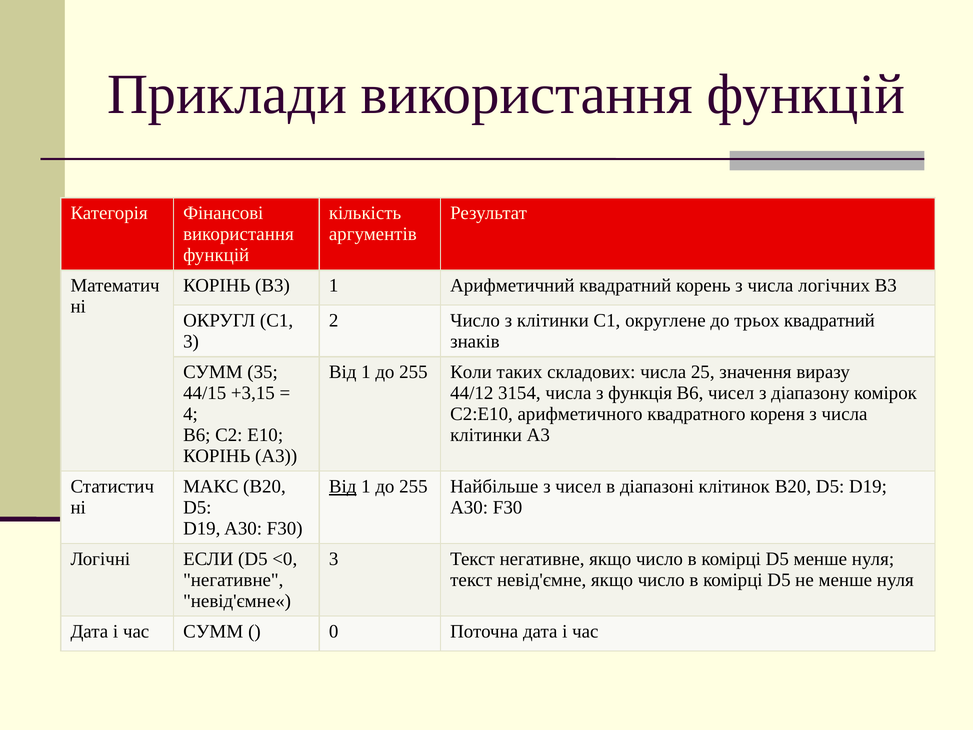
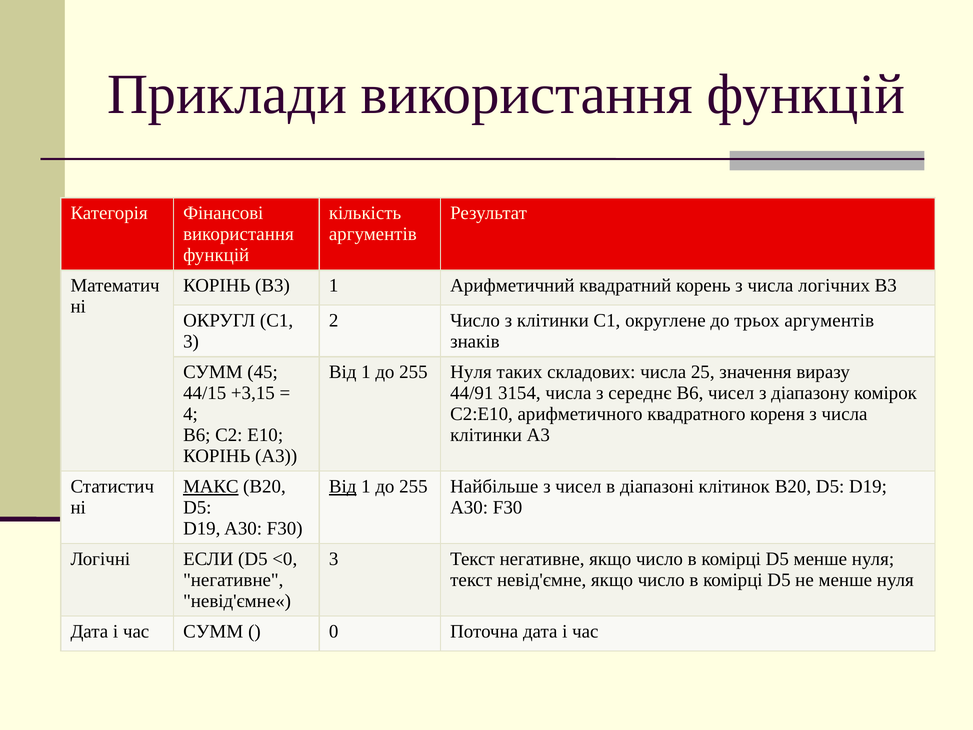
трьох квадратний: квадратний -> аргументів (829, 320)
35: 35 -> 45 (263, 372)
255 Коли: Коли -> Нуля (471, 372)
44/12: 44/12 -> 44/91 (472, 393)
функція: функція -> середнє (640, 393)
МАКС underline: none -> present (211, 486)
